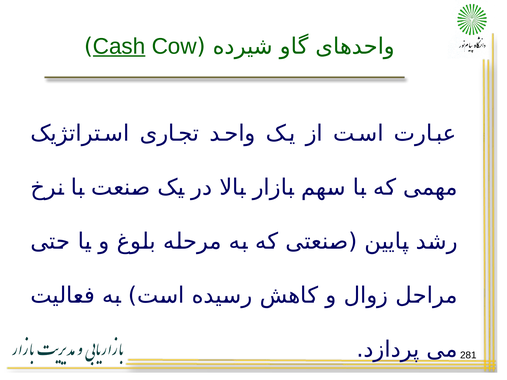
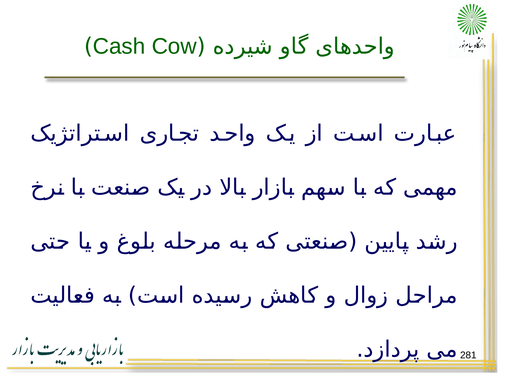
Cash underline: present -> none (119, 46)
